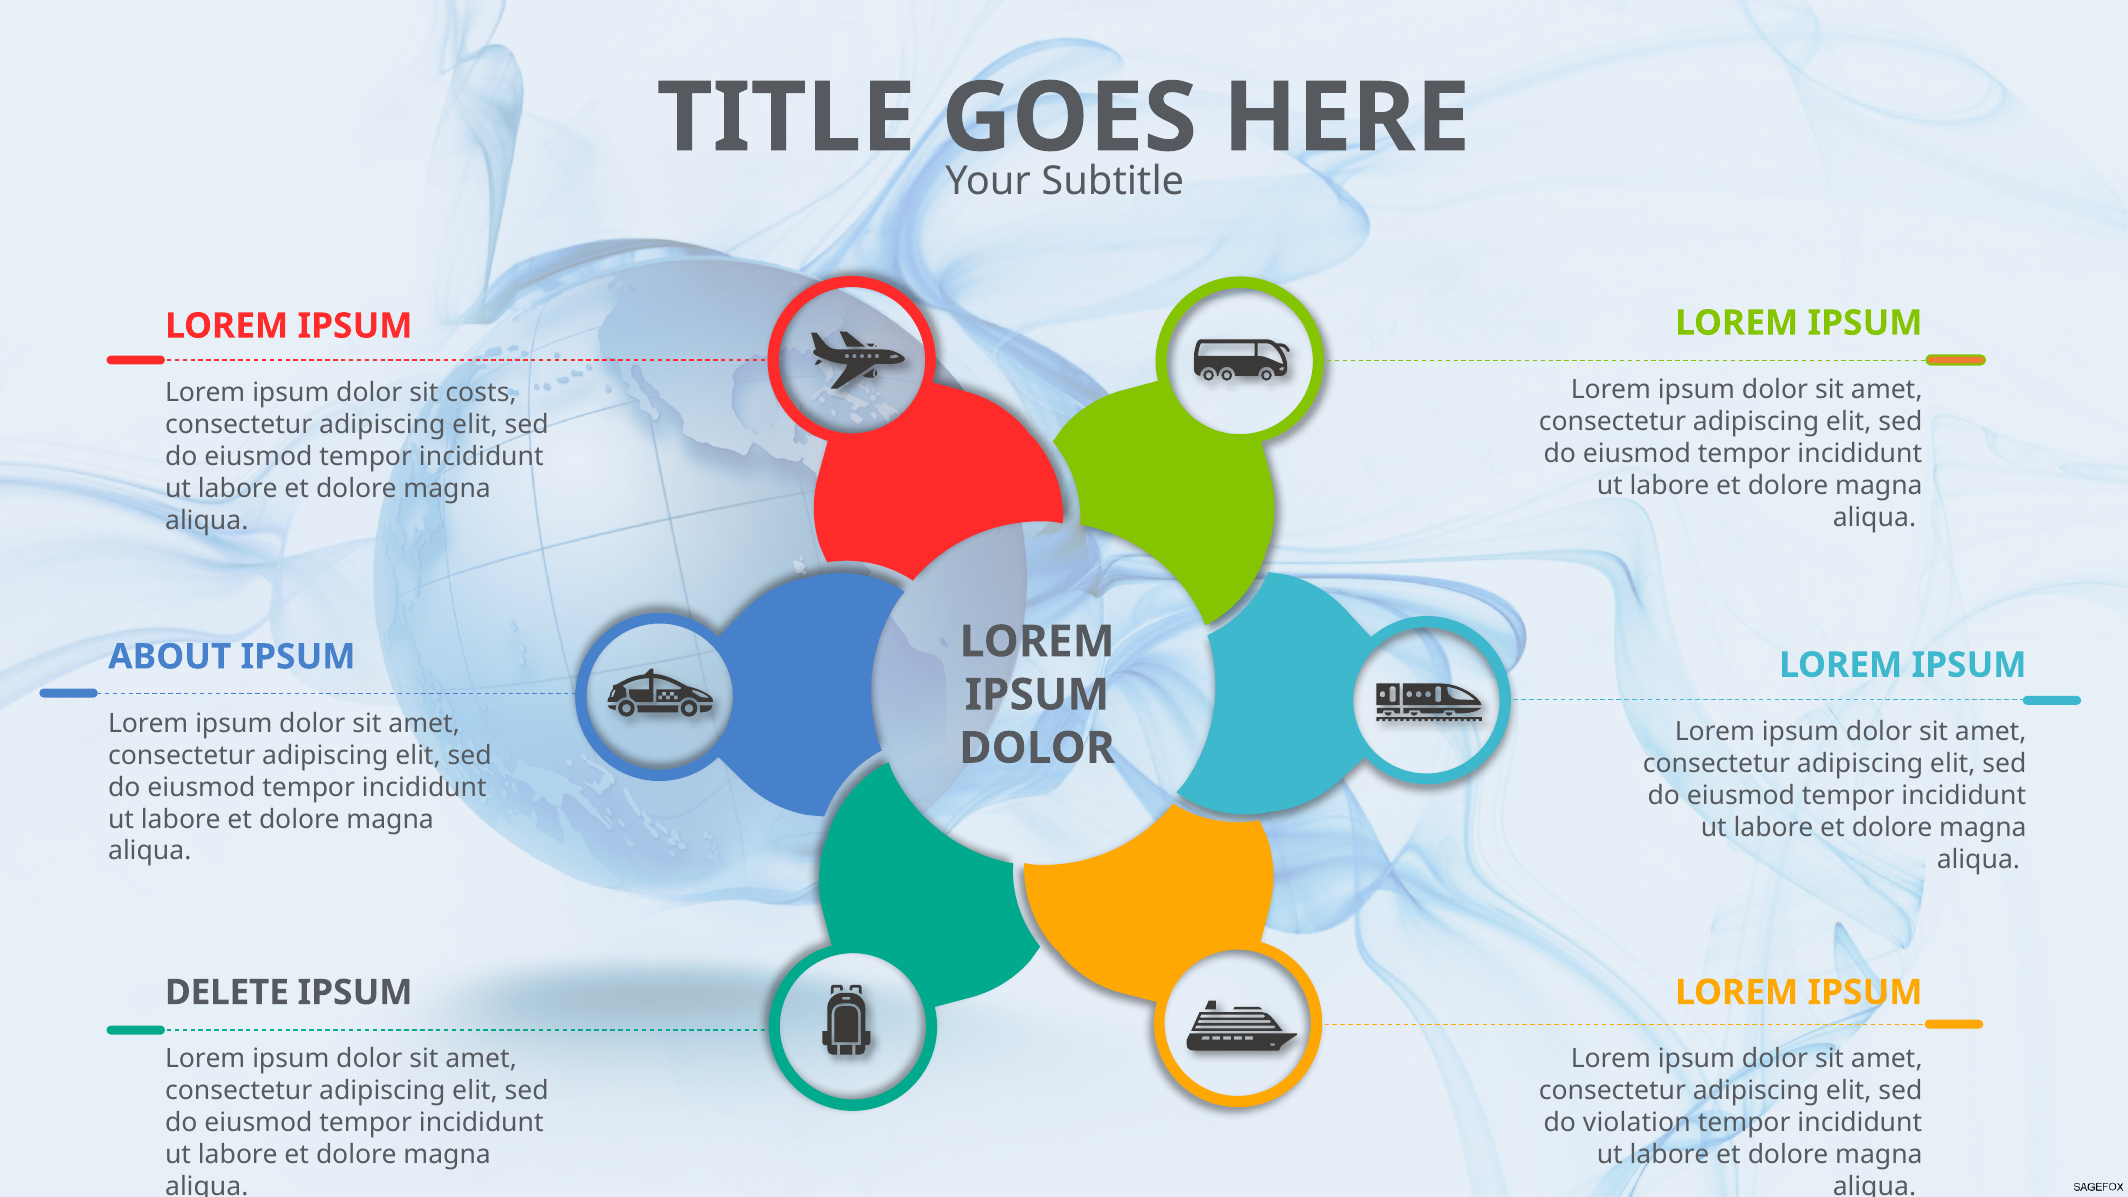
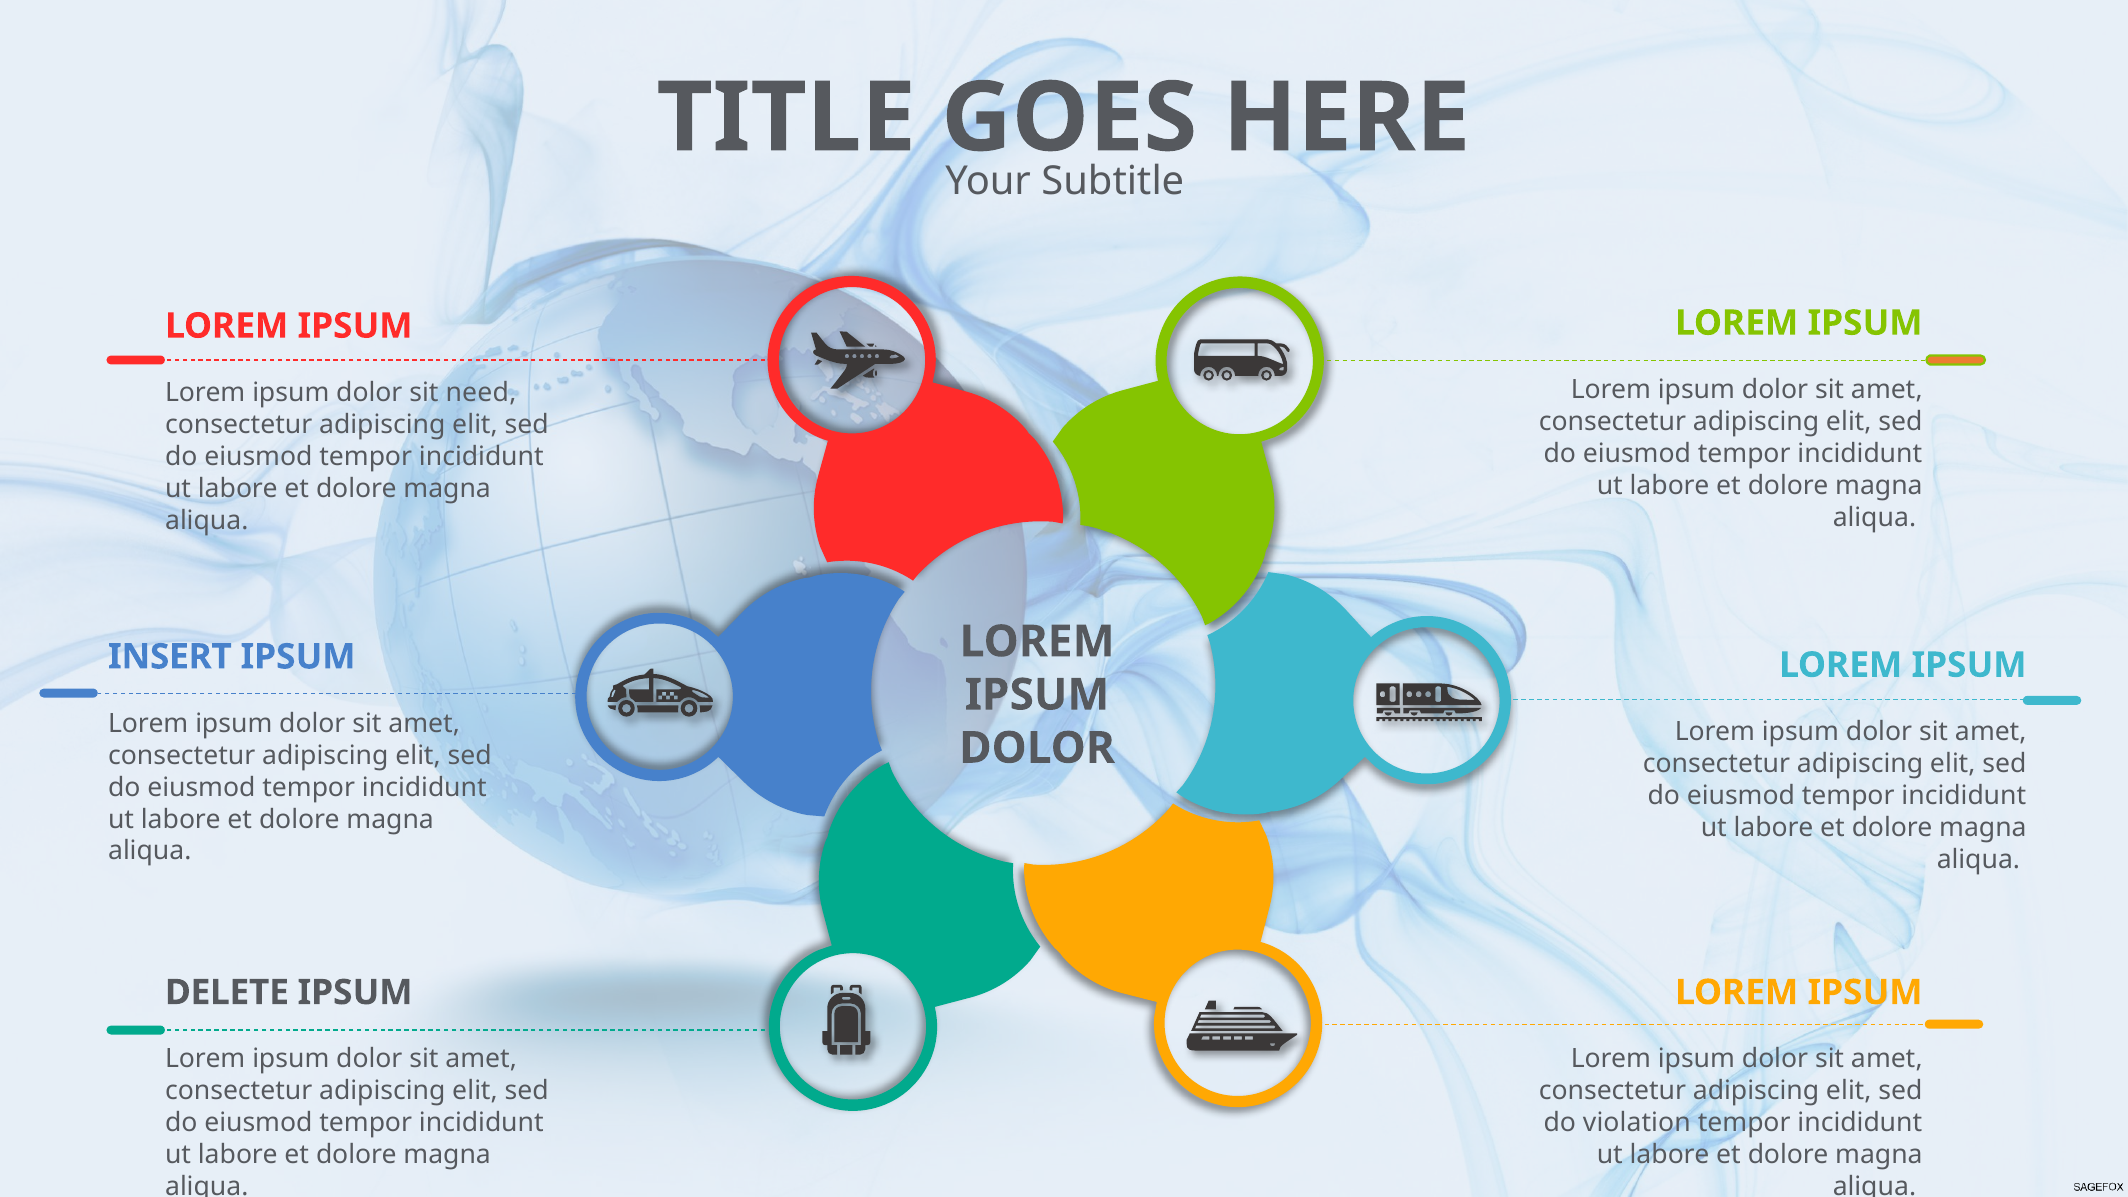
costs: costs -> need (481, 393)
ABOUT: ABOUT -> INSERT (170, 657)
